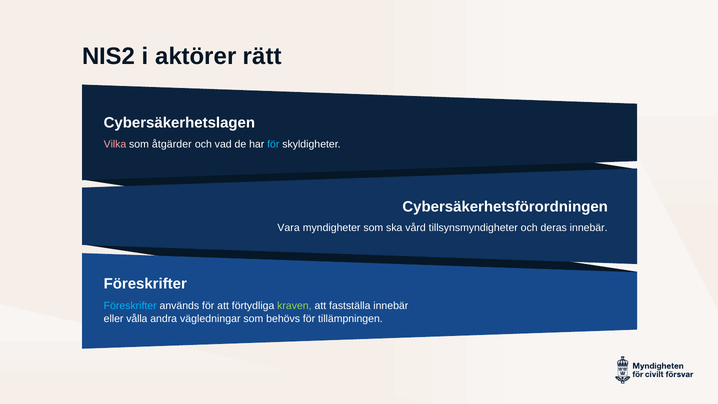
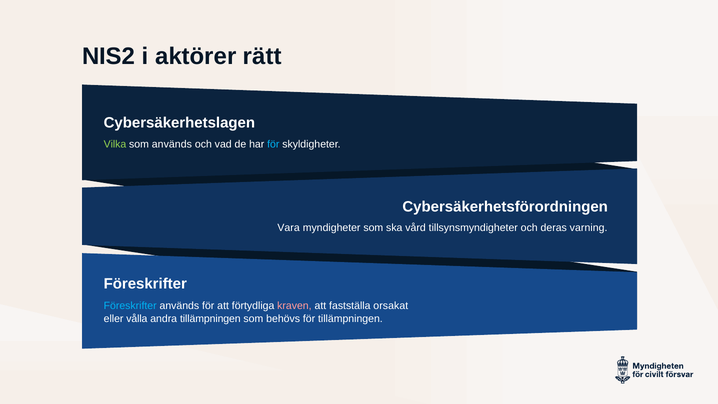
Vilka colour: pink -> light green (115, 144)
som åtgärder: åtgärder -> används (172, 144)
deras innebär: innebär -> varning (589, 228)
kraven colour: light green -> pink (294, 306)
fastställa innebär: innebär -> orsakat (391, 306)
andra vägledningar: vägledningar -> tillämpningen (210, 318)
